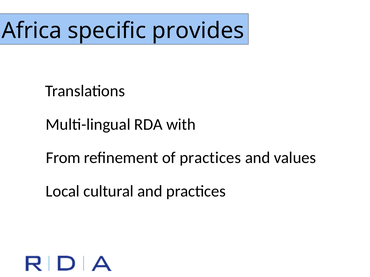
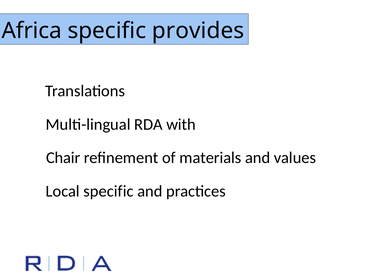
From: From -> Chair (63, 158)
of practices: practices -> materials (210, 158)
Local cultural: cultural -> specific (109, 192)
